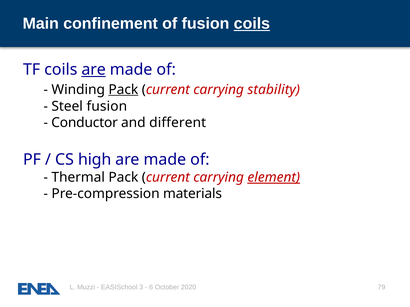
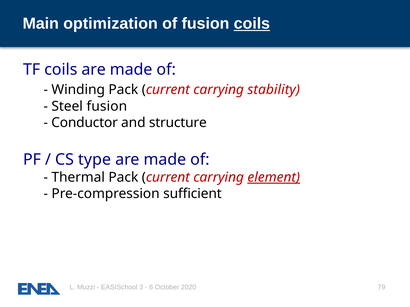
confinement: confinement -> optimization (111, 24)
are underline: present -> none (94, 70)
Pack underline: present -> none (123, 90)
different: different -> structure (178, 123)
high: high -> type (95, 160)
materials: materials -> sufficient (192, 194)
